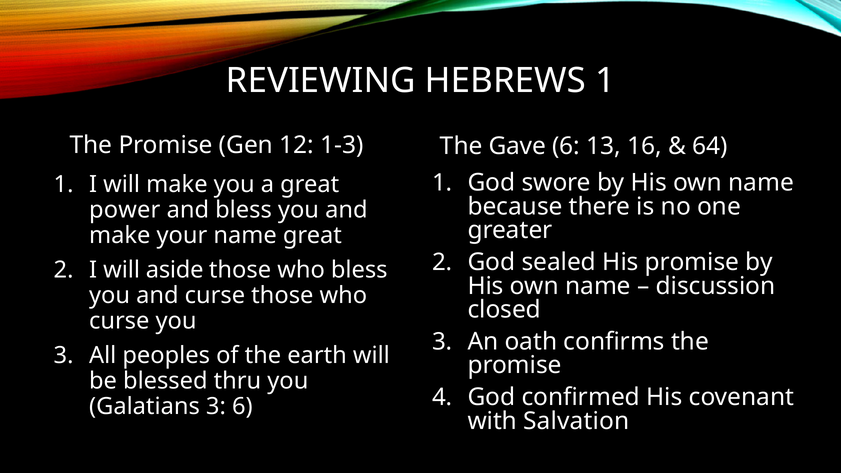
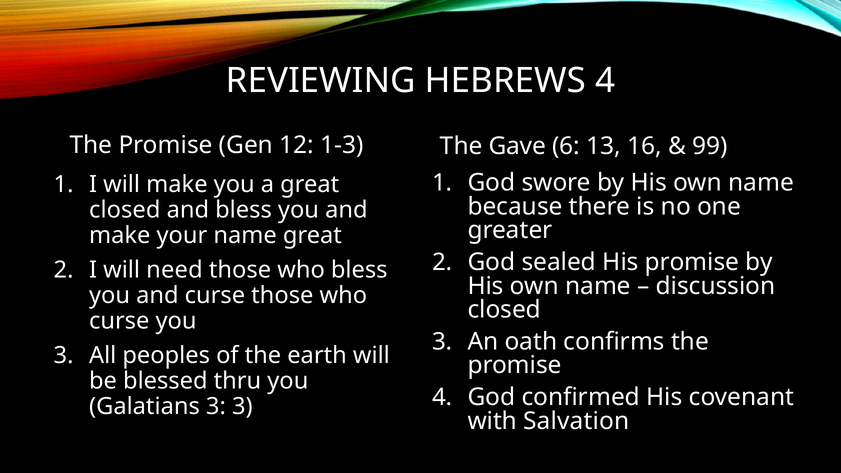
HEBREWS 1: 1 -> 4 (605, 81)
64: 64 -> 99 (710, 146)
power: power -> closed (125, 210)
aside: aside -> need (174, 270)
3 6: 6 -> 3 (242, 406)
